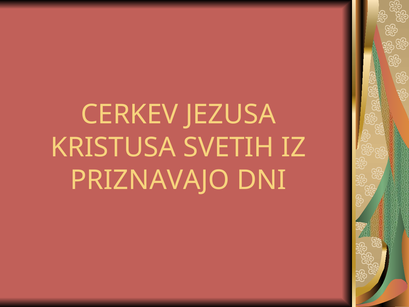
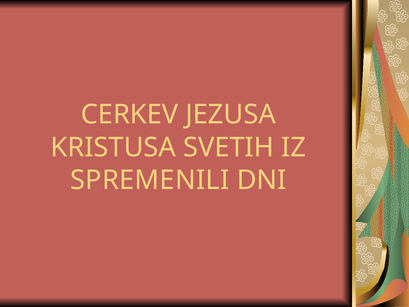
PRIZNAVAJO: PRIZNAVAJO -> SPREMENILI (150, 180)
